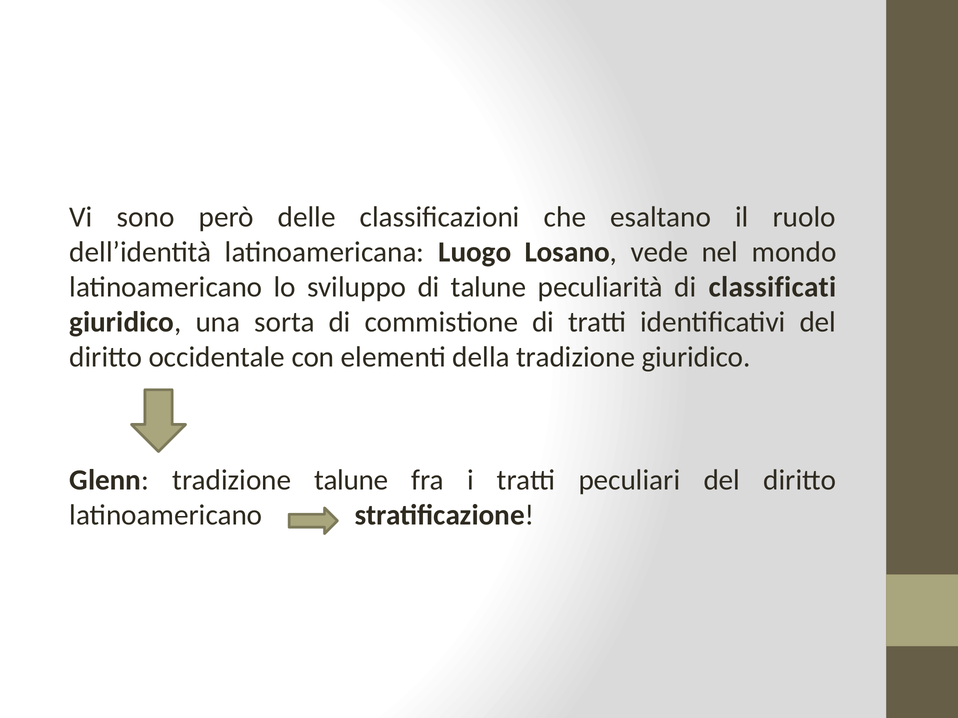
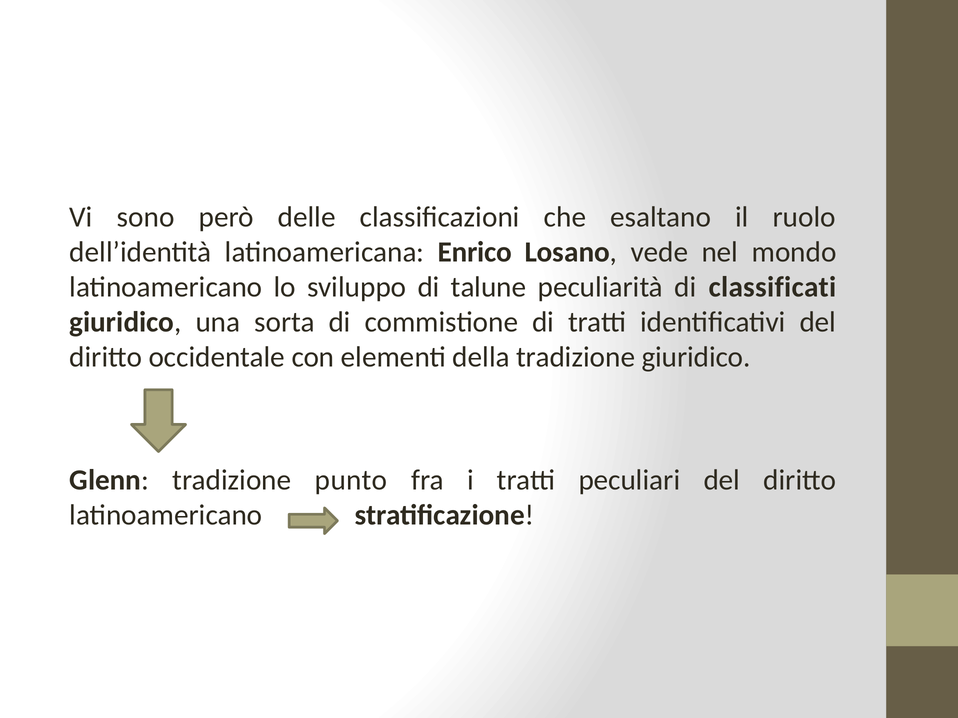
Luogo: Luogo -> Enrico (475, 252)
tradizione talune: talune -> punto (351, 480)
